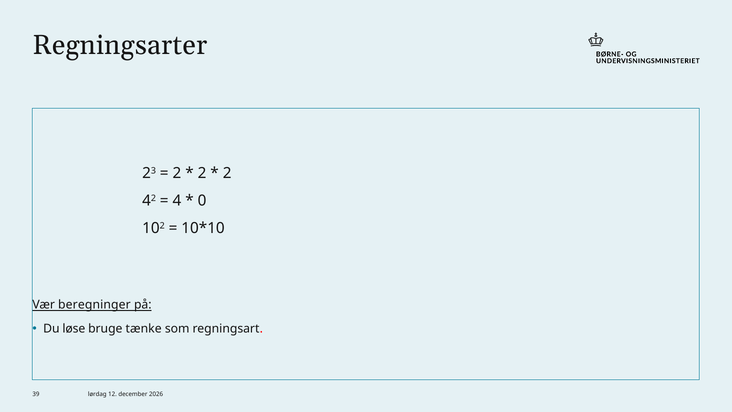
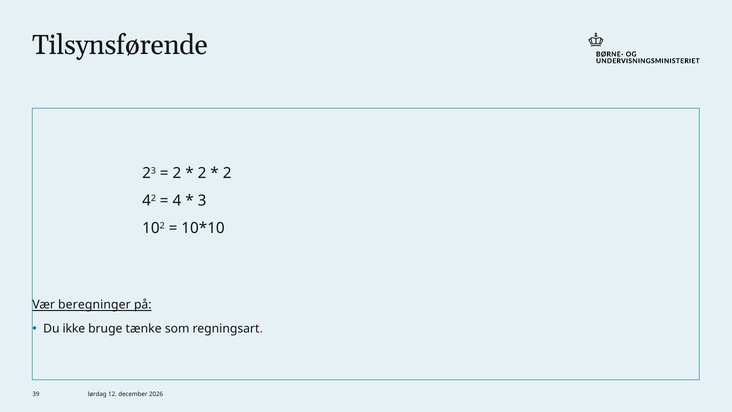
Regningsarter: Regningsarter -> Tilsynsførende (120, 45)
0: 0 -> 3 (202, 201)
løse: løse -> ikke (74, 328)
